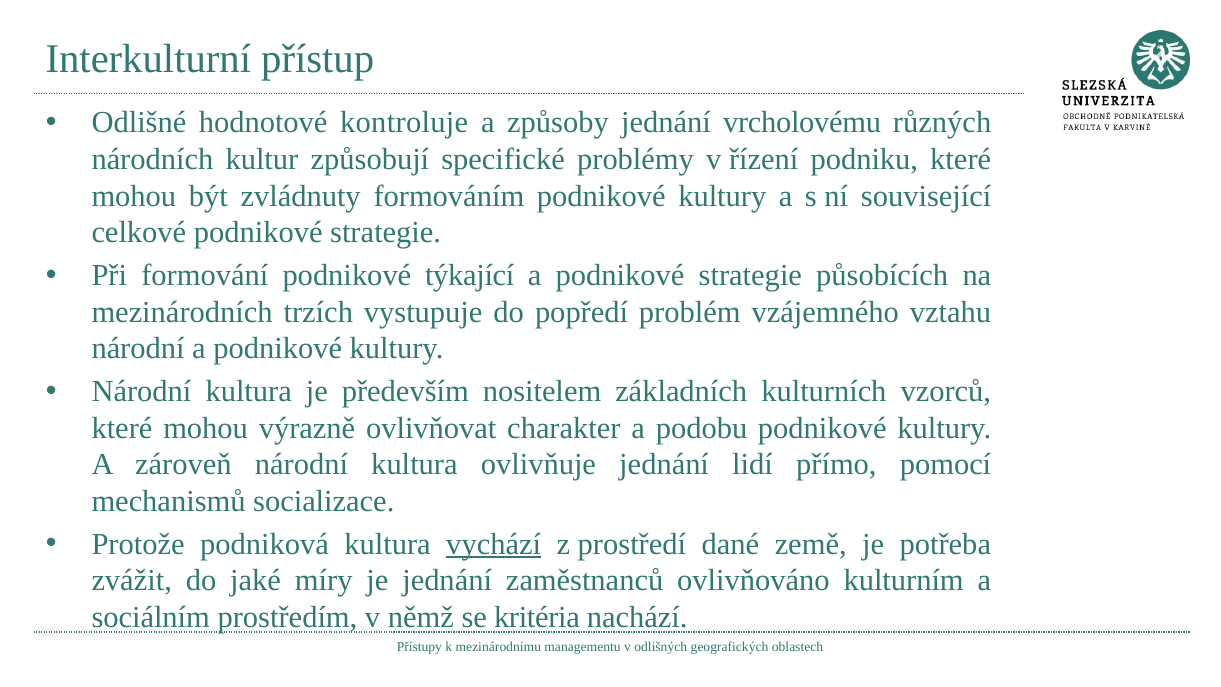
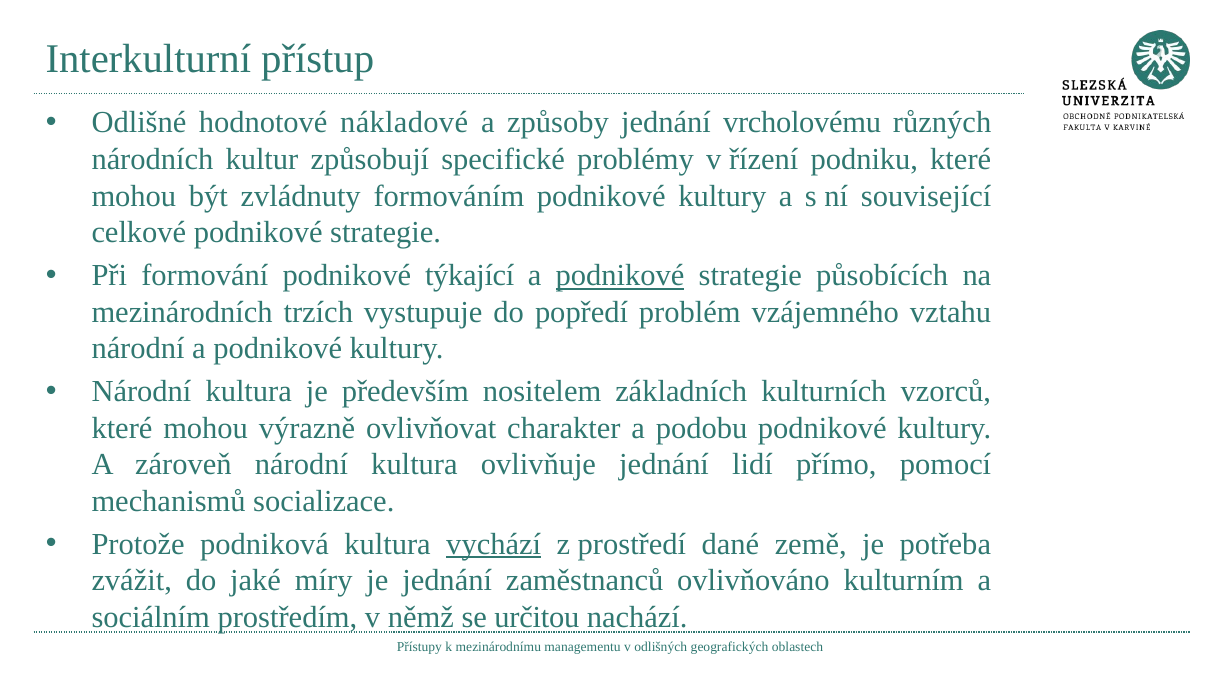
kontroluje: kontroluje -> nákladové (404, 123)
podnikové underline: none -> present (620, 276)
kritéria: kritéria -> určitou (537, 617)
